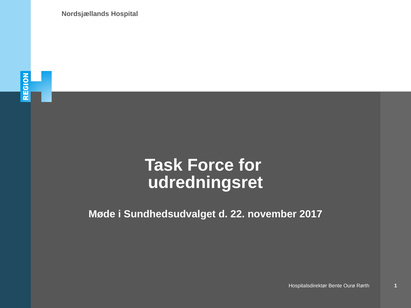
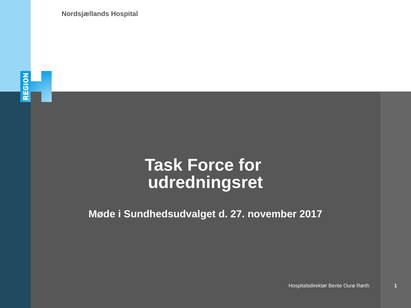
22: 22 -> 27 (238, 214)
